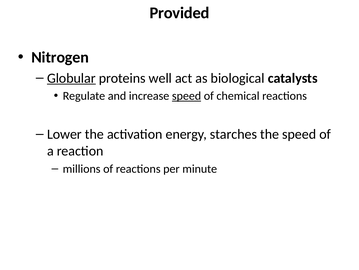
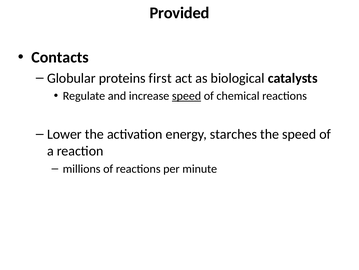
Nitrogen: Nitrogen -> Contacts (60, 57)
Globular underline: present -> none (71, 78)
well: well -> first (160, 78)
